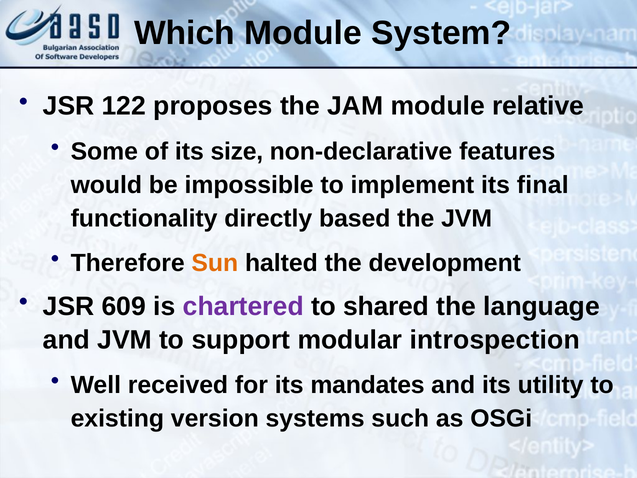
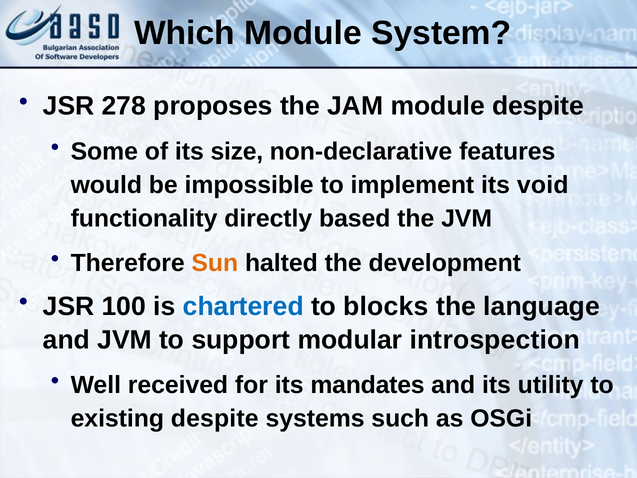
122: 122 -> 278 (124, 106)
module relative: relative -> despite (538, 106)
final: final -> void (543, 185)
609: 609 -> 100 (124, 306)
chartered colour: purple -> blue (243, 306)
shared: shared -> blocks (386, 306)
existing version: version -> despite (215, 419)
